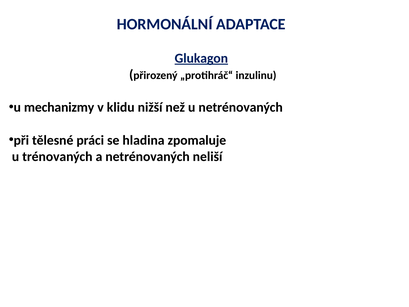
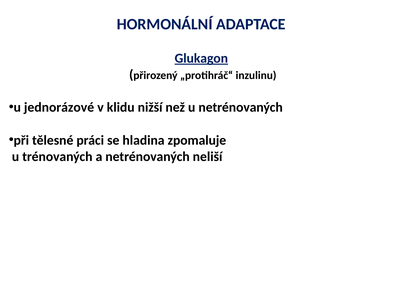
mechanizmy: mechanizmy -> jednorázové (59, 107)
